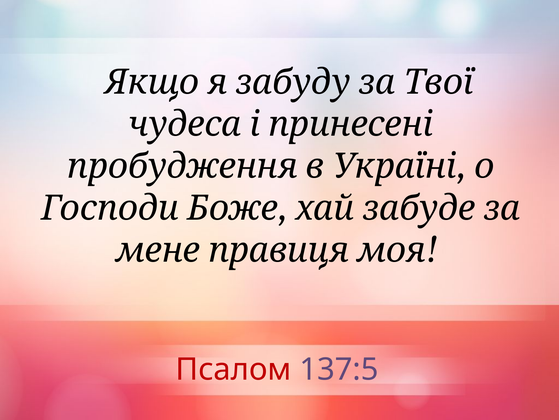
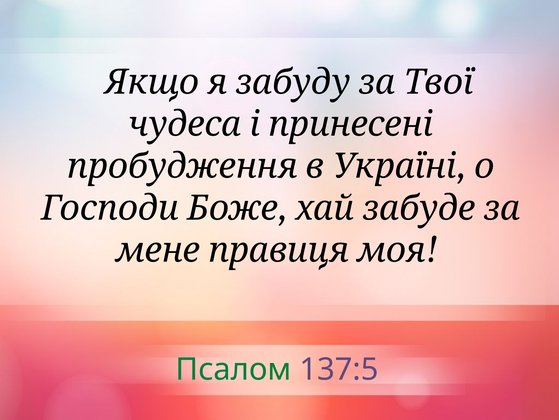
Псалом colour: red -> green (233, 369)
